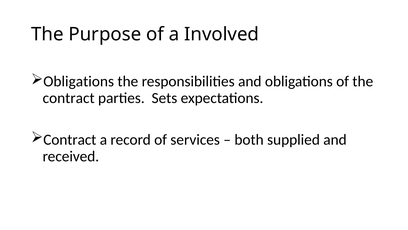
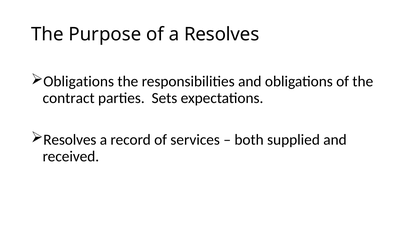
a Involved: Involved -> Resolves (222, 34)
Contract: Contract -> Resolves (70, 139)
